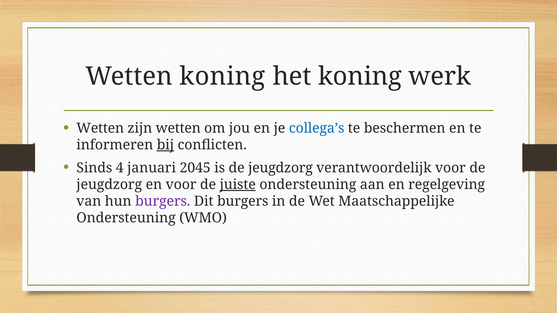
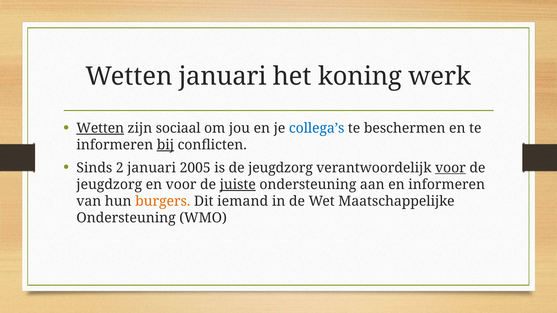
Wetten koning: koning -> januari (223, 76)
Wetten underline: none -> present (100, 128)
zijn wetten: wetten -> sociaal (178, 128)
4: 4 -> 2 (120, 168)
2045: 2045 -> 2005 (195, 168)
voor underline: none -> present (450, 168)
en regelgeving: regelgeving -> informeren (447, 185)
burgers colour: purple -> orange (163, 201)
Dit burgers: burgers -> iemand (243, 201)
